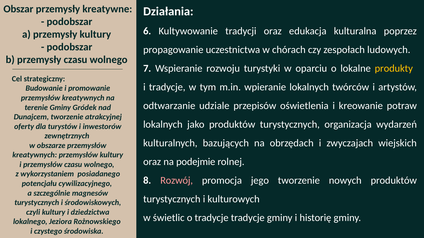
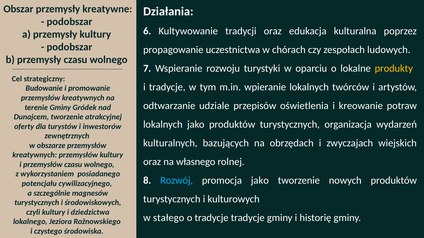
podejmie: podejmie -> własnego (196, 162)
Rozwój colour: pink -> light blue (177, 181)
promocja jego: jego -> jako (260, 181)
świetlic: świetlic -> stałego (169, 218)
